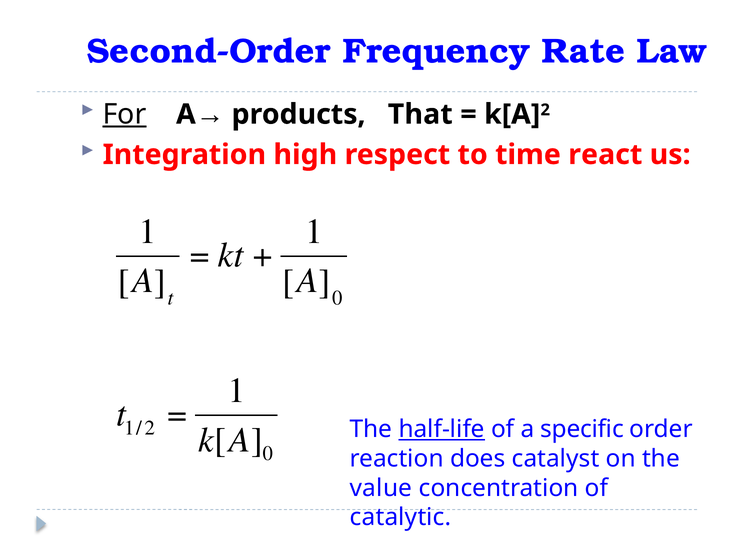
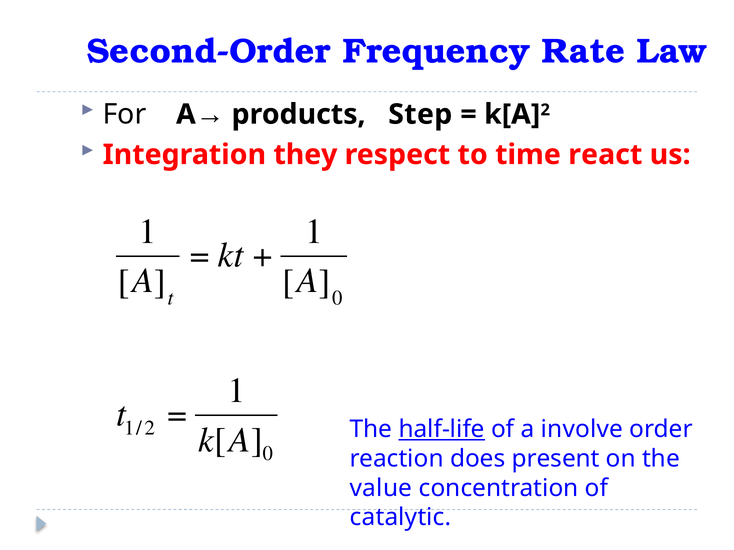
For underline: present -> none (125, 114)
That: That -> Step (420, 114)
high: high -> they (305, 155)
specific: specific -> involve (582, 430)
catalyst: catalyst -> present (556, 459)
